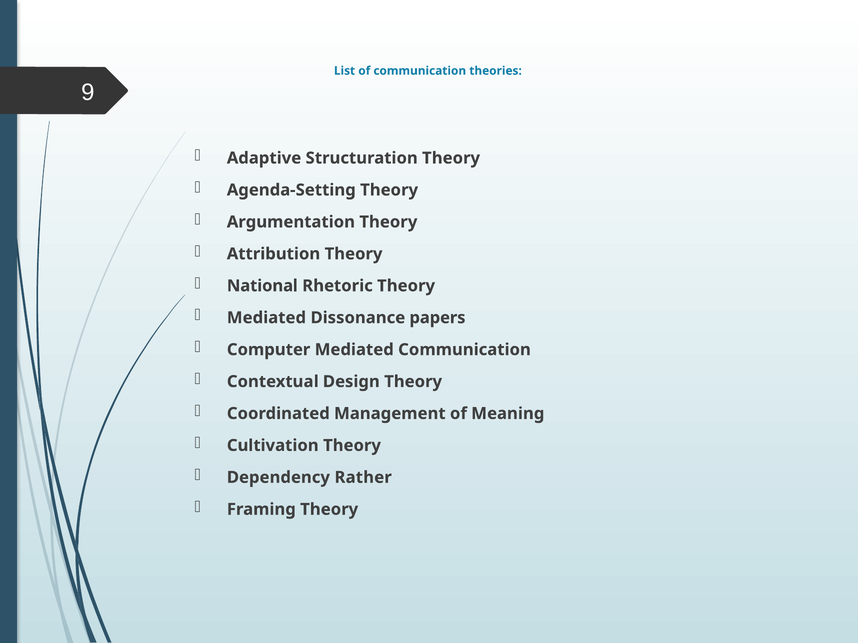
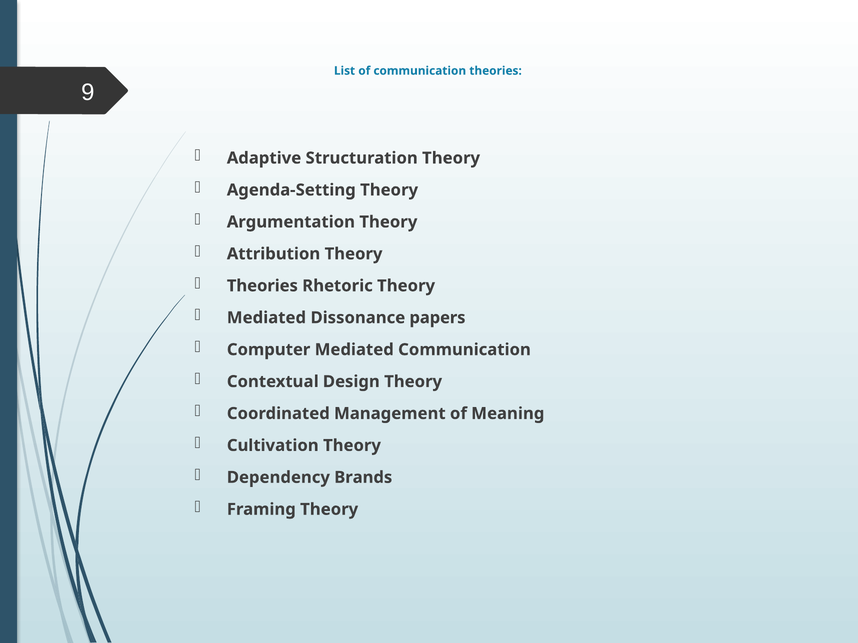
National: National -> Theories (262, 286)
Rather: Rather -> Brands (363, 478)
